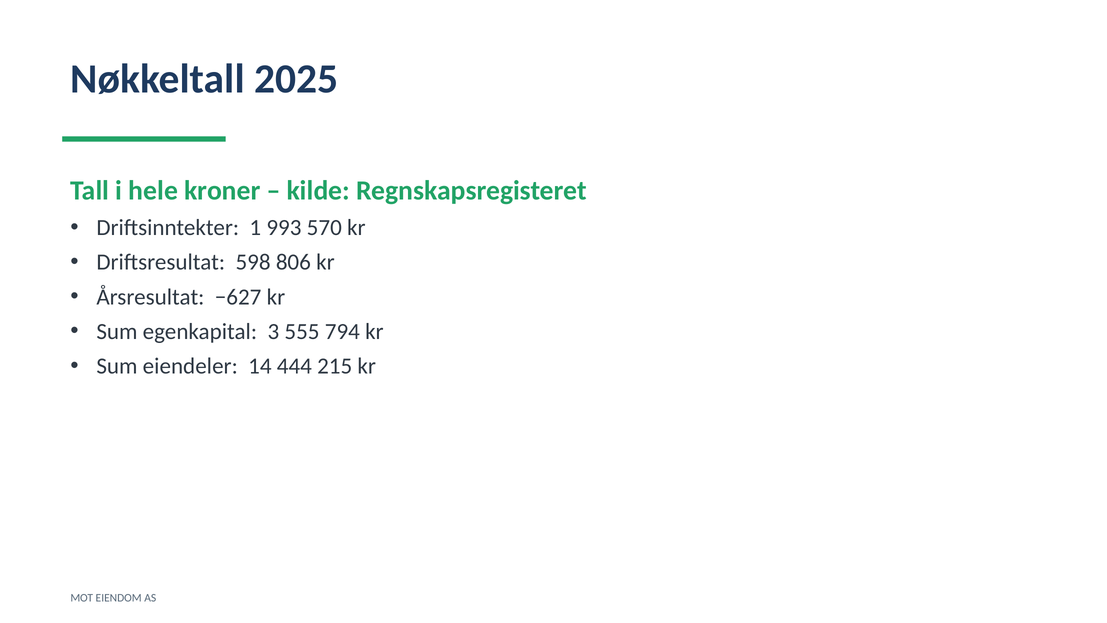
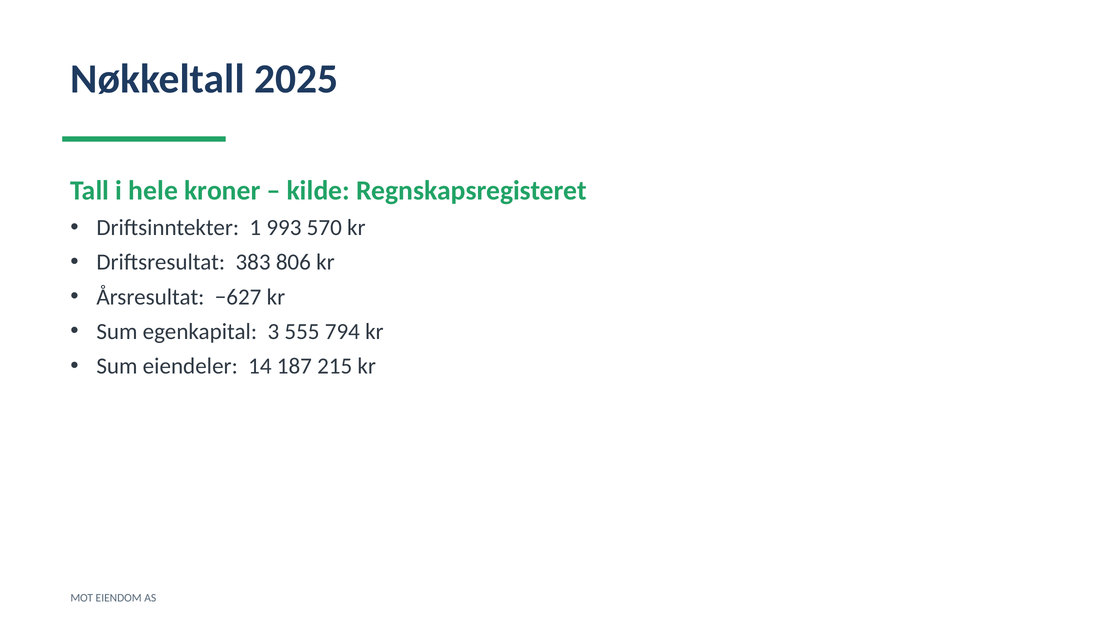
598: 598 -> 383 (253, 262)
444: 444 -> 187 (294, 366)
